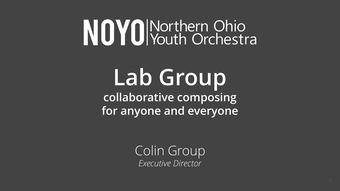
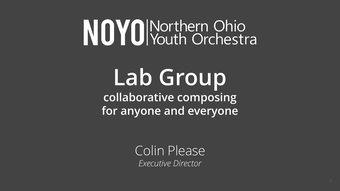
Colin Group: Group -> Please (187, 151)
